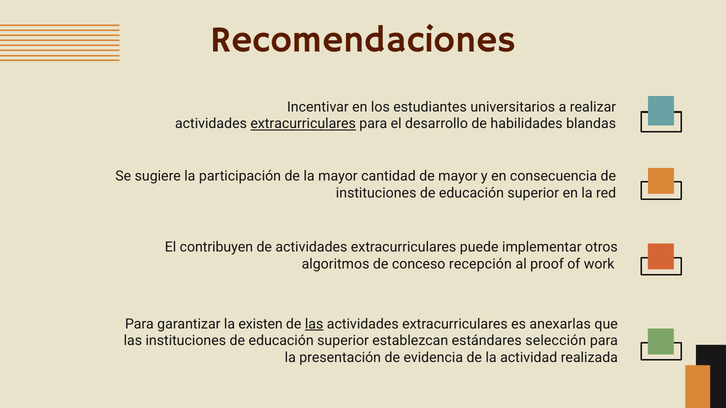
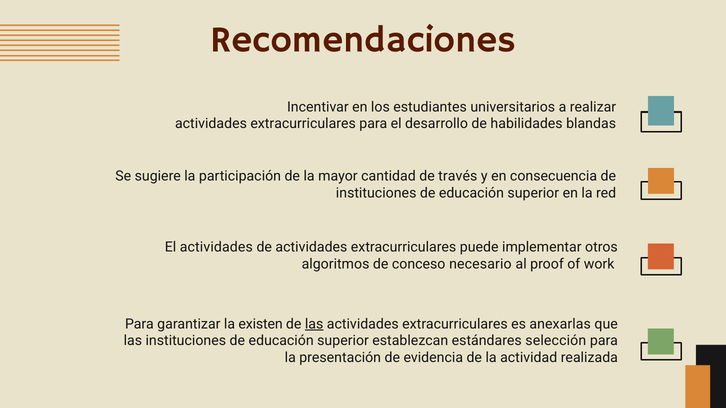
extracurriculares underline: present -> none (303, 124)
de mayor: mayor -> través (458, 176)
El contribuyen: contribuyen -> actividades (216, 247)
recepción: recepción -> necesario (480, 264)
